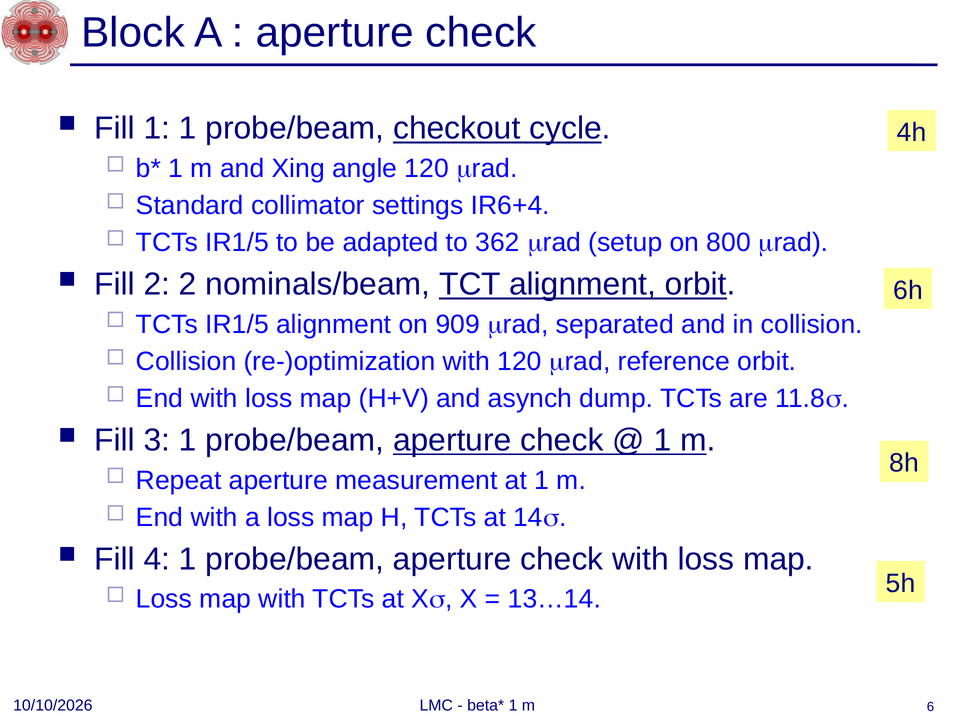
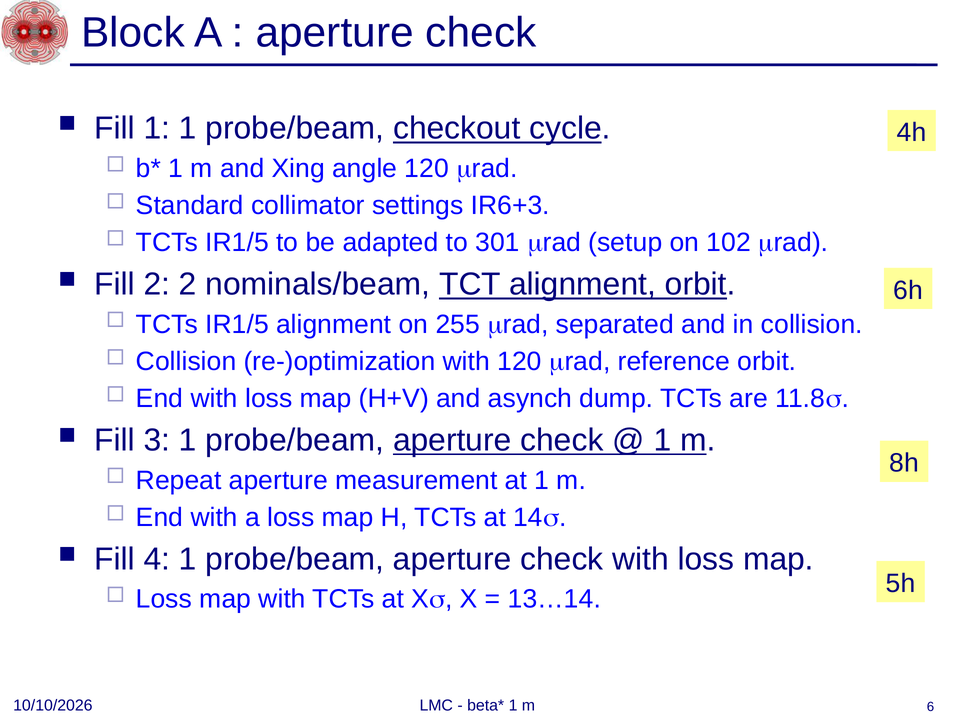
IR6+4: IR6+4 -> IR6+3 (510, 206)
362: 362 -> 301 (498, 243)
800: 800 -> 102 (729, 243)
909: 909 -> 255 (458, 324)
